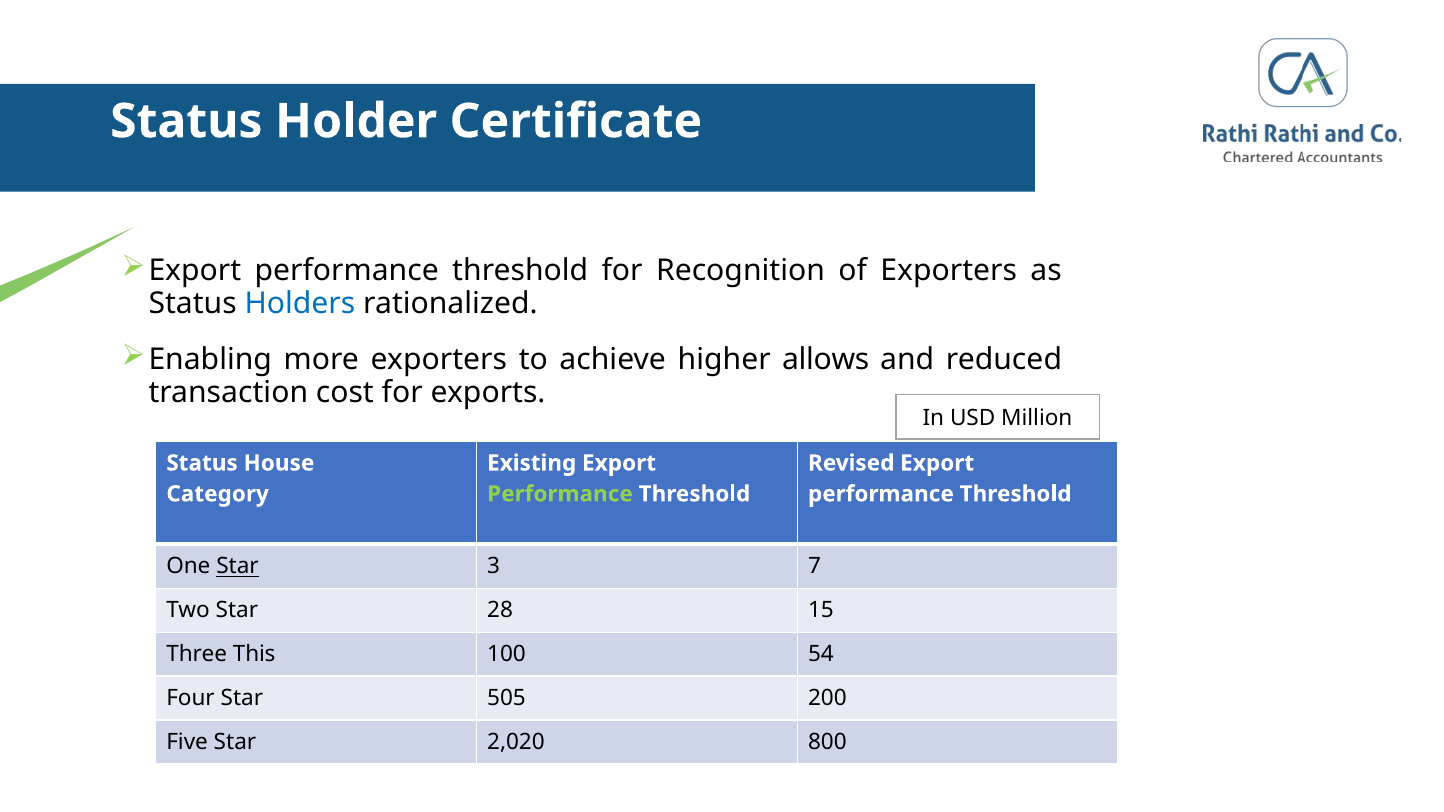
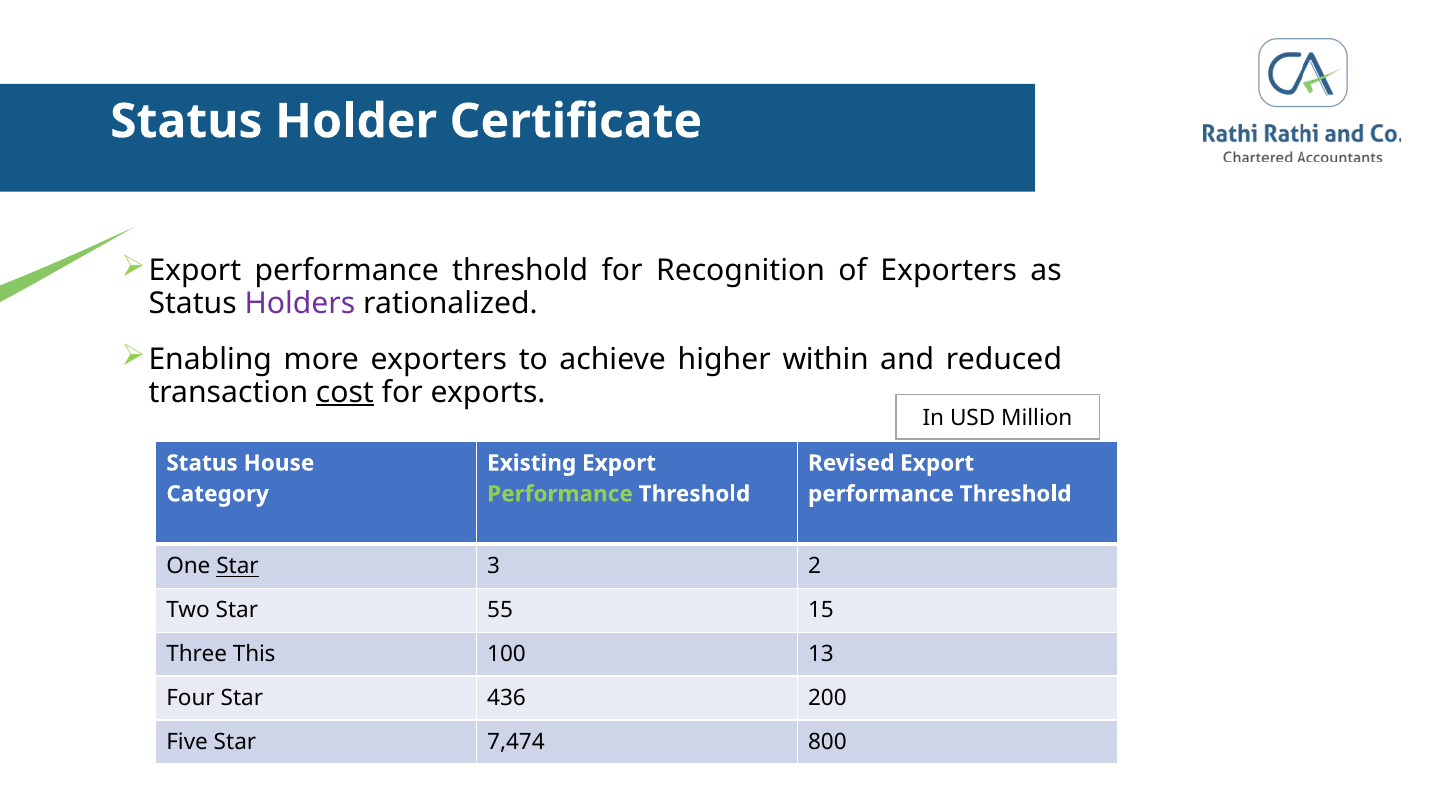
Holders colour: blue -> purple (300, 303)
allows: allows -> within (826, 360)
cost underline: none -> present (345, 392)
7: 7 -> 2 (814, 567)
28: 28 -> 55 (500, 611)
54: 54 -> 13 (821, 655)
505: 505 -> 436 (507, 698)
2,020: 2,020 -> 7,474 (516, 742)
